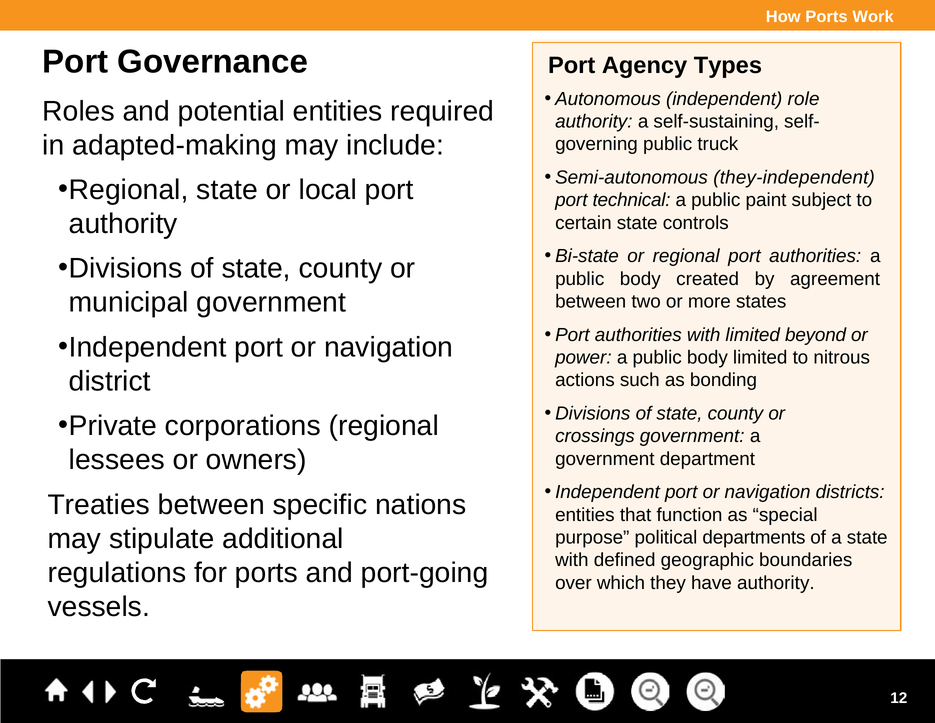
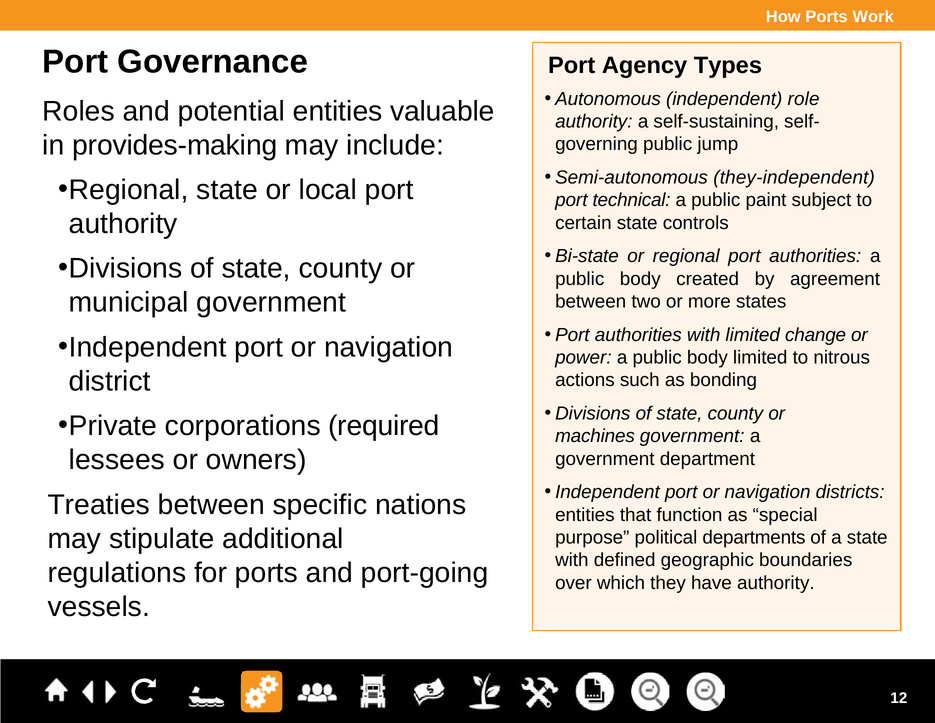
required: required -> valuable (442, 111)
adapted-making: adapted-making -> provides-making (175, 145)
truck: truck -> jump (718, 144)
beyond: beyond -> change (816, 335)
corporations regional: regional -> required (384, 426)
crossings: crossings -> machines (595, 436)
